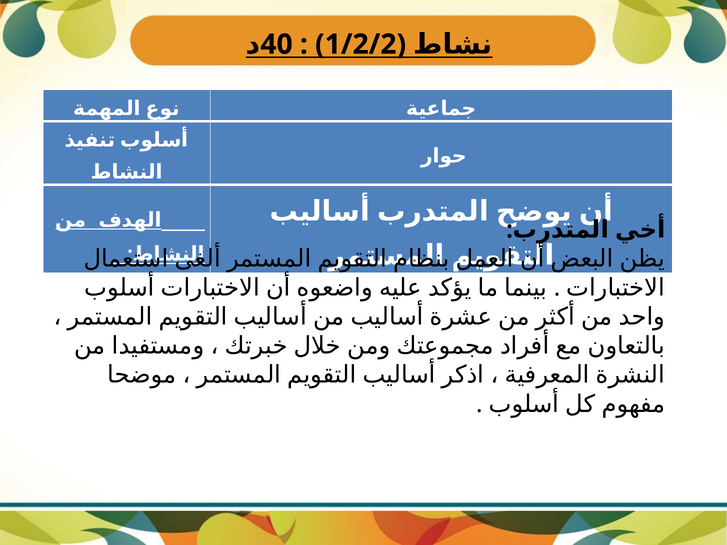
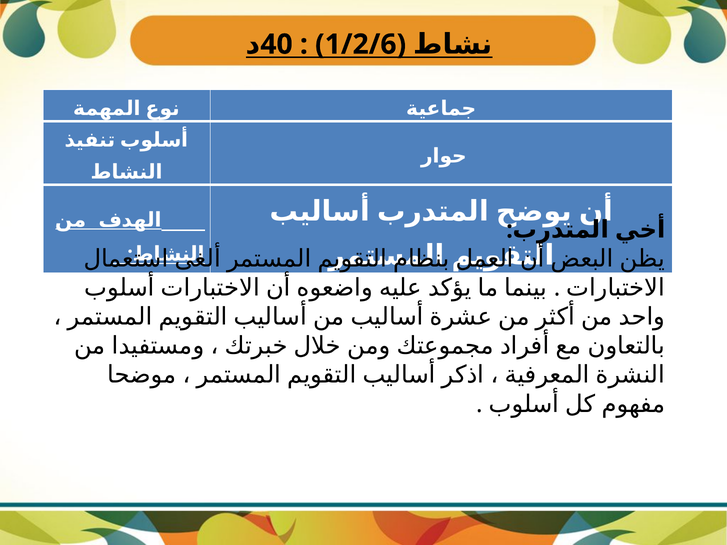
1/2/2: 1/2/2 -> 1/2/6 (361, 44)
